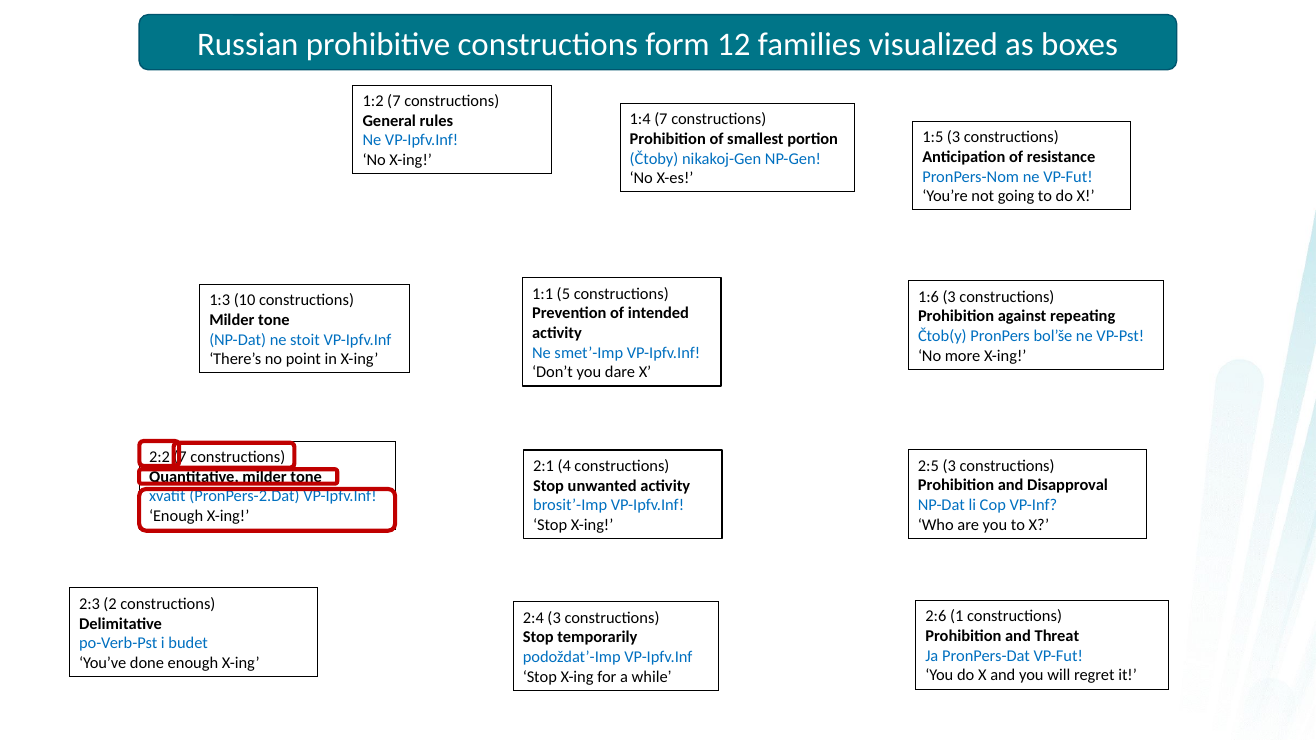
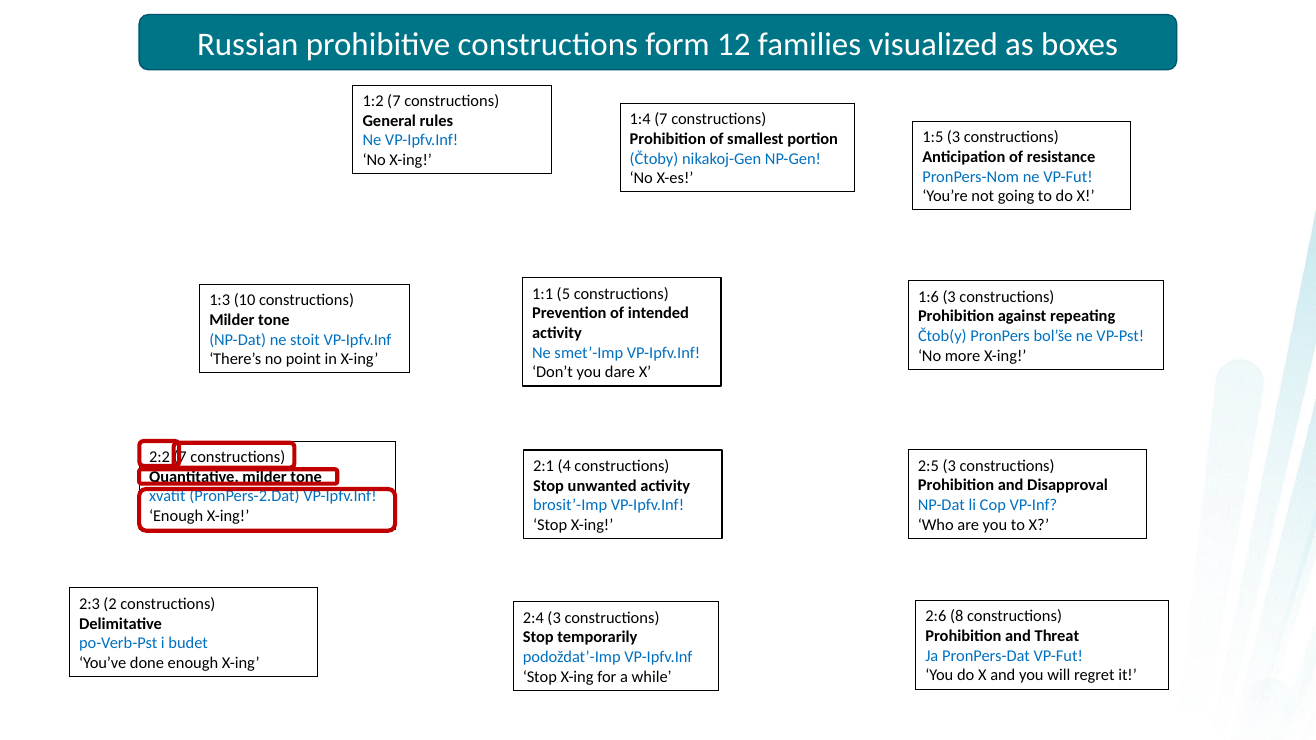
1: 1 -> 8 (957, 617)
